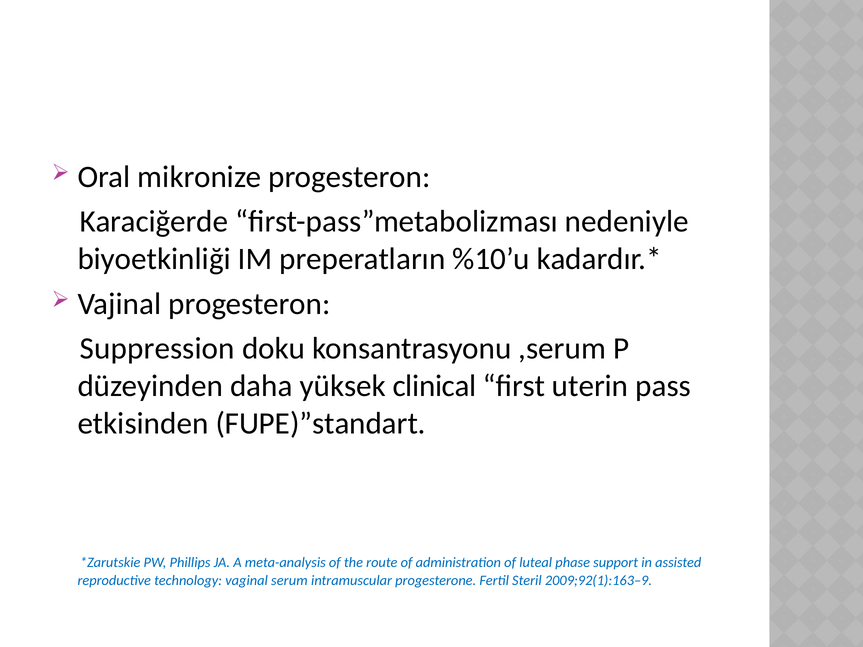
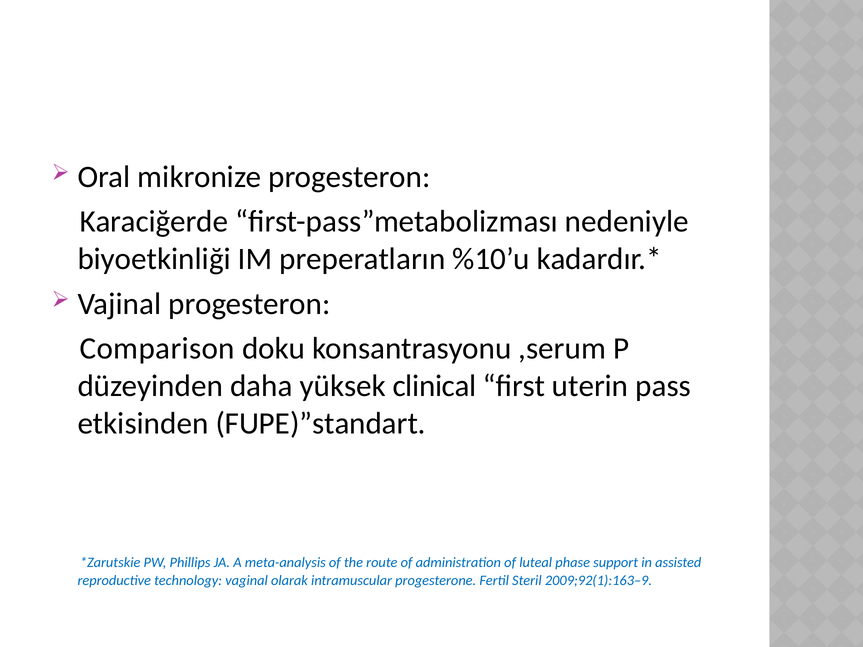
Suppression: Suppression -> Comparison (157, 349)
serum: serum -> olarak (289, 581)
